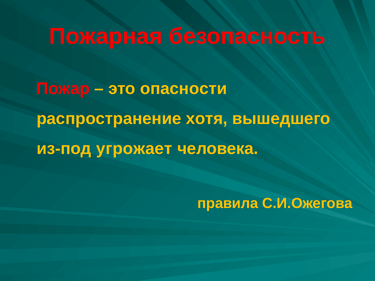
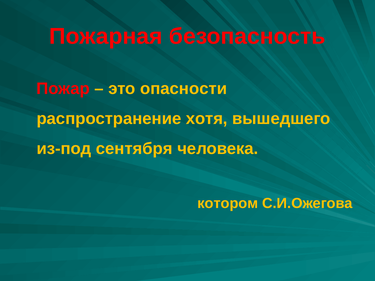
угрожает: угрожает -> сентября (134, 149)
правила: правила -> котором (228, 204)
